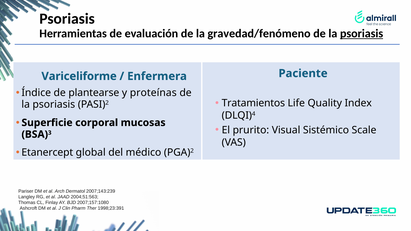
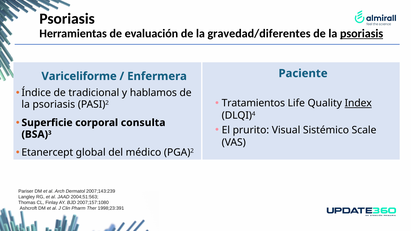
gravedad/fenómeno: gravedad/fenómeno -> gravedad/diferentes (259, 34)
plantearse: plantearse -> tradicional (94, 93)
proteínas: proteínas -> hablamos (153, 93)
Index underline: none -> present (358, 103)
mucosas: mucosas -> consulta (143, 123)
